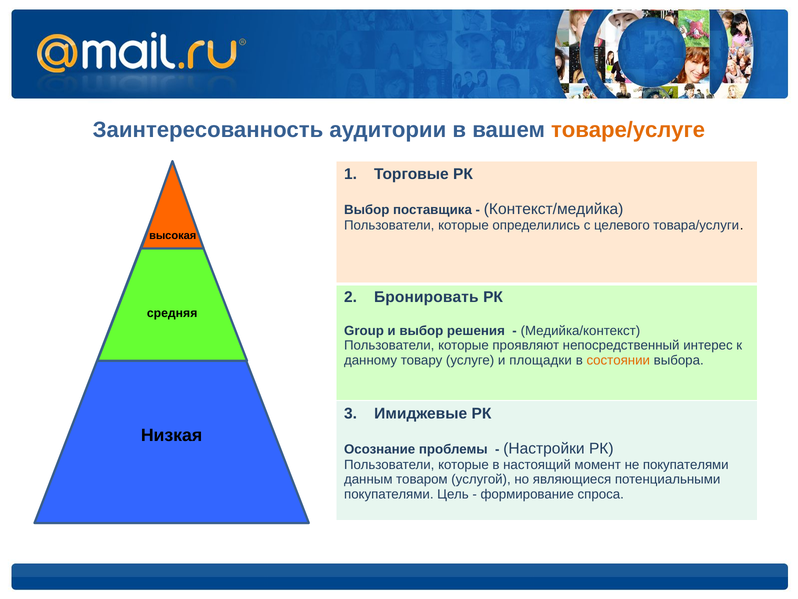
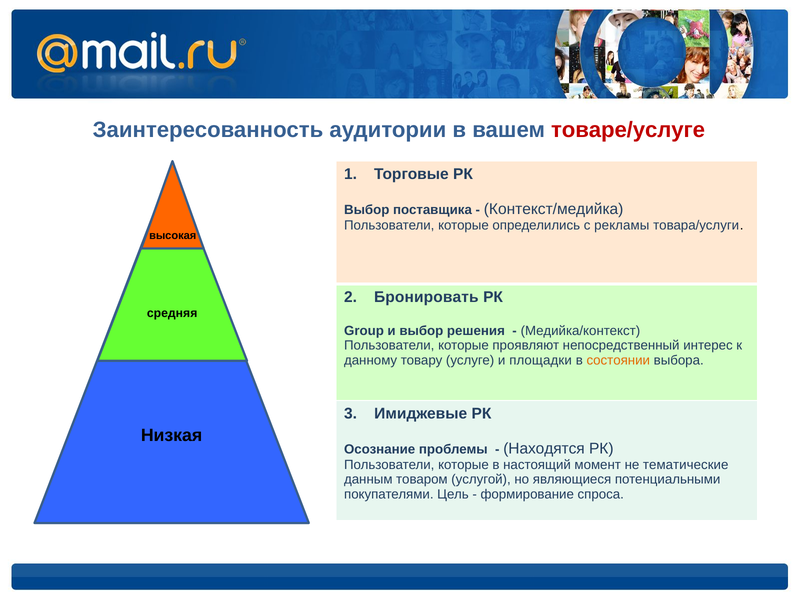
товаре/услуге colour: orange -> red (628, 130)
целевого: целевого -> рекламы (622, 225)
Настройки: Настройки -> Находятся (544, 448)
не покупателями: покупателями -> тематические (686, 464)
